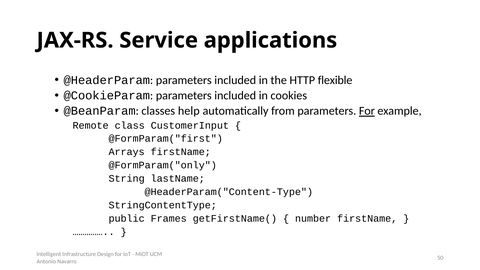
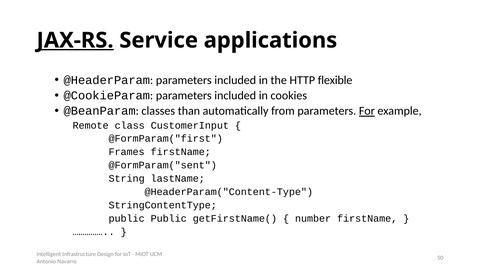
JAX-RS underline: none -> present (75, 40)
help: help -> than (189, 111)
Arrays: Arrays -> Frames (127, 152)
@FormParam("only: @FormParam("only -> @FormParam("sent (163, 165)
public Frames: Frames -> Public (169, 219)
